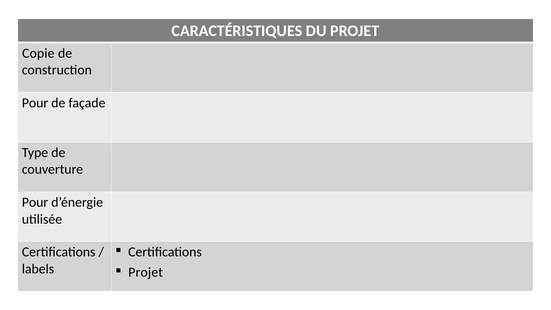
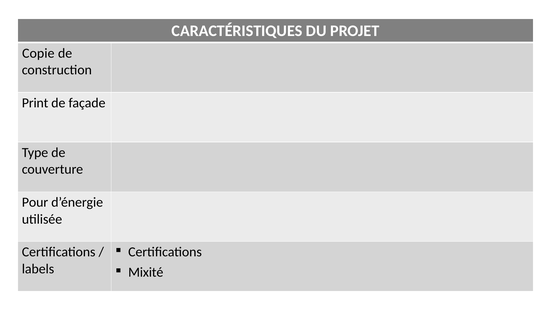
Pour: Pour -> Print (35, 103)
Projet: Projet -> Mixité (146, 272)
